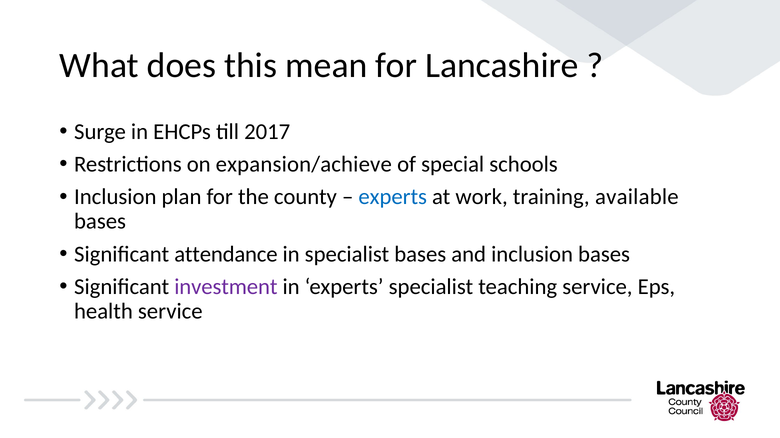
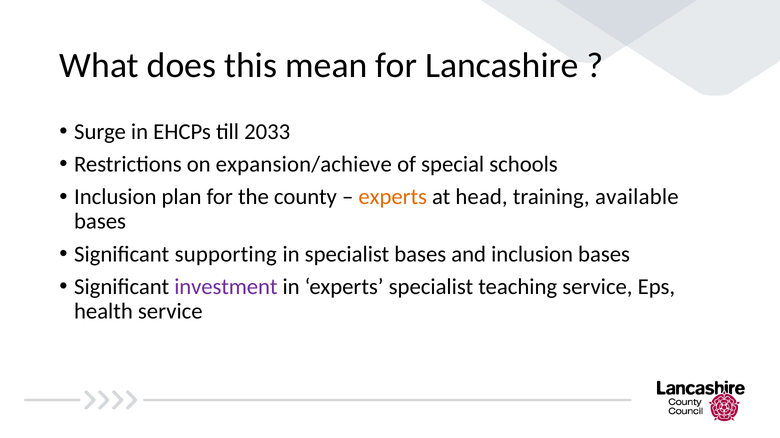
2017: 2017 -> 2033 (267, 132)
experts colour: blue -> orange (393, 197)
work: work -> head (482, 197)
attendance: attendance -> supporting (226, 255)
